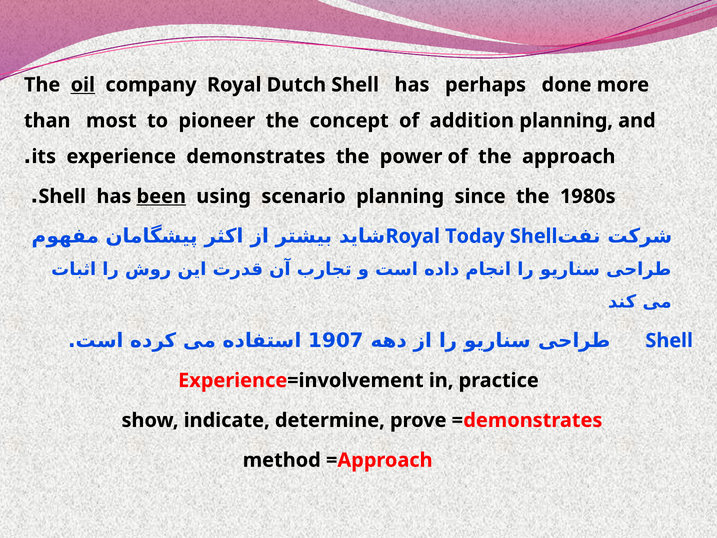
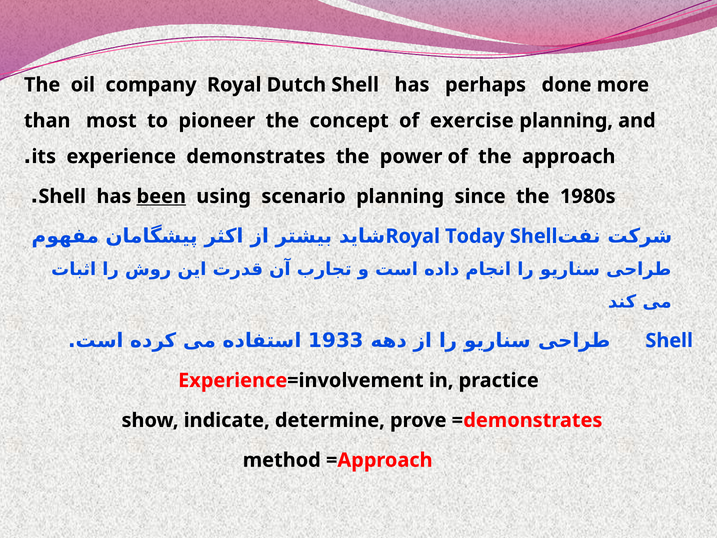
oil underline: present -> none (83, 85)
addition: addition -> exercise (472, 121)
1907: 1907 -> 1933 (336, 340)
